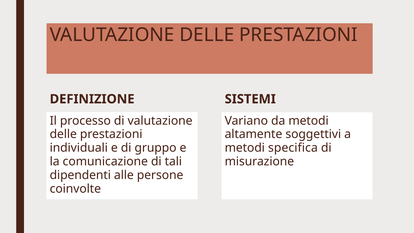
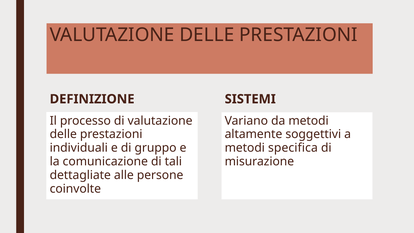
dipendenti: dipendenti -> dettagliate (80, 175)
